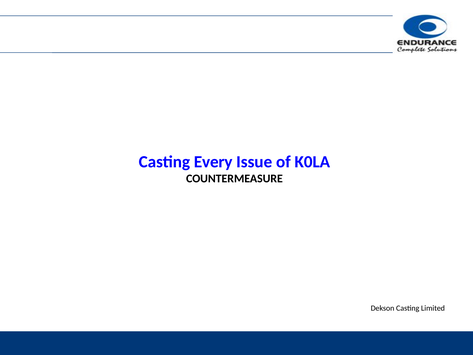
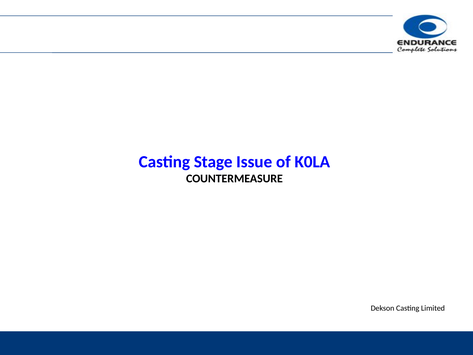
Every: Every -> Stage (213, 162)
